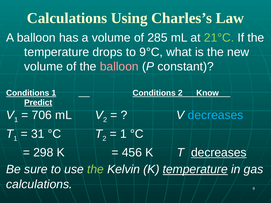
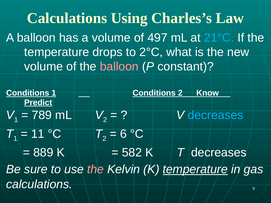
285: 285 -> 497 (157, 38)
21°C colour: light green -> light blue (219, 38)
9°C: 9°C -> 2°C (151, 52)
706: 706 -> 789 (42, 115)
31: 31 -> 11 (38, 134)
1: 1 -> 6 (123, 134)
298: 298 -> 889 (43, 153)
456: 456 -> 582 (132, 153)
decreases underline: present -> none (219, 153)
the colour: light green -> pink (95, 170)
